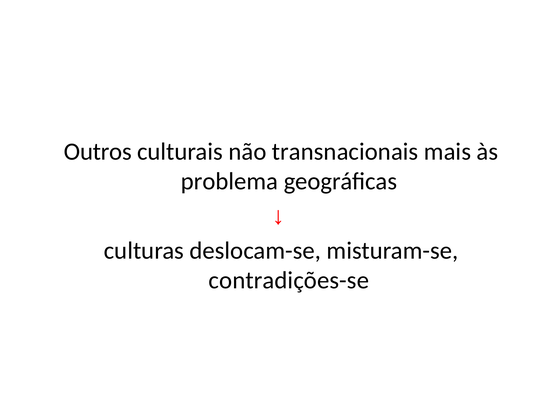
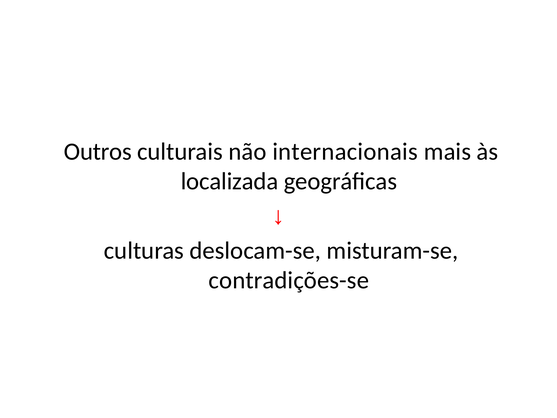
transnacionais: transnacionais -> internacionais (345, 152)
problema: problema -> localizada (230, 181)
